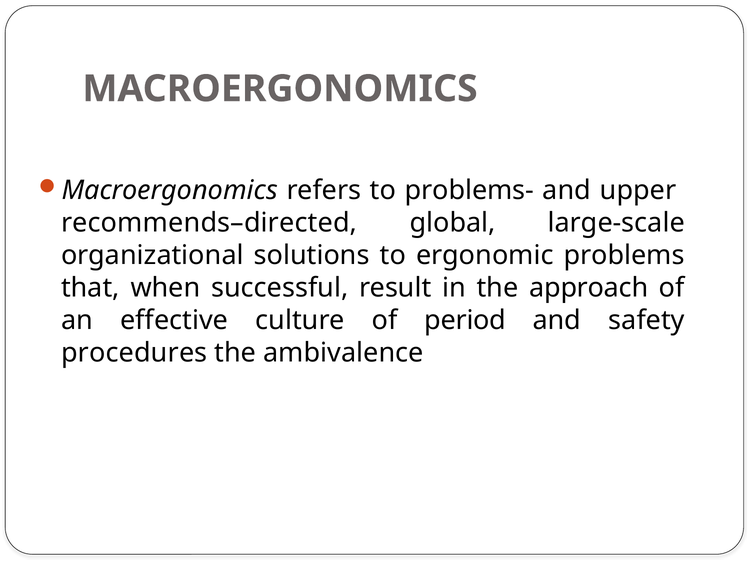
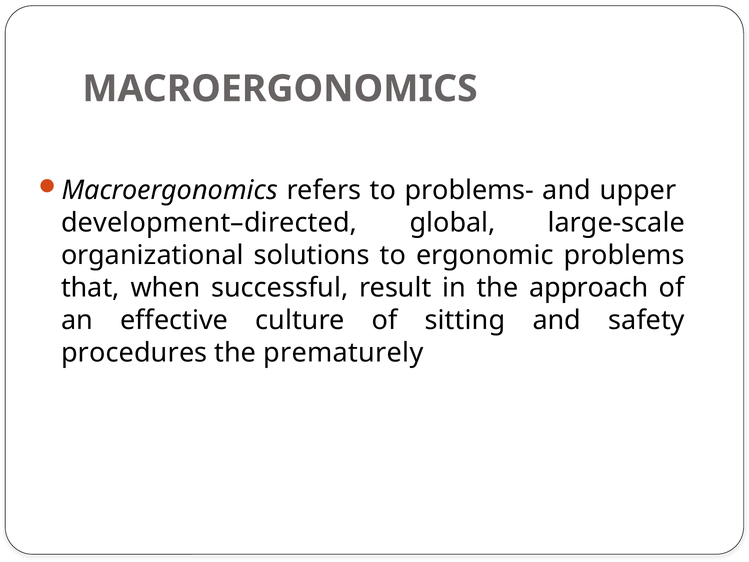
recommends–directed: recommends–directed -> development–directed (209, 223)
period: period -> sitting (465, 320)
ambivalence: ambivalence -> prematurely (343, 353)
